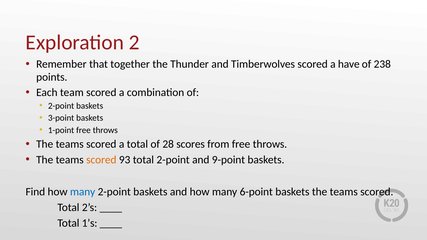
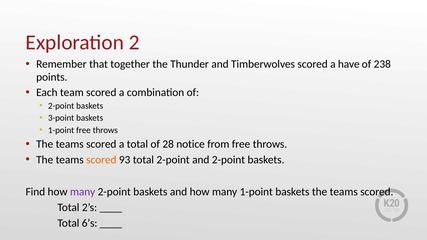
scores: scores -> notice (191, 144)
and 9-point: 9-point -> 2-point (228, 160)
many colour: blue -> purple (83, 192)
many 6-point: 6-point -> 1-point (256, 192)
1’s: 1’s -> 6’s (90, 223)
